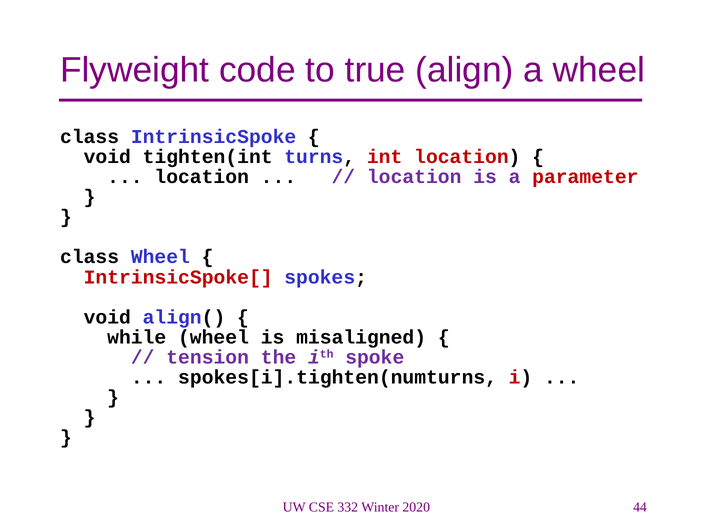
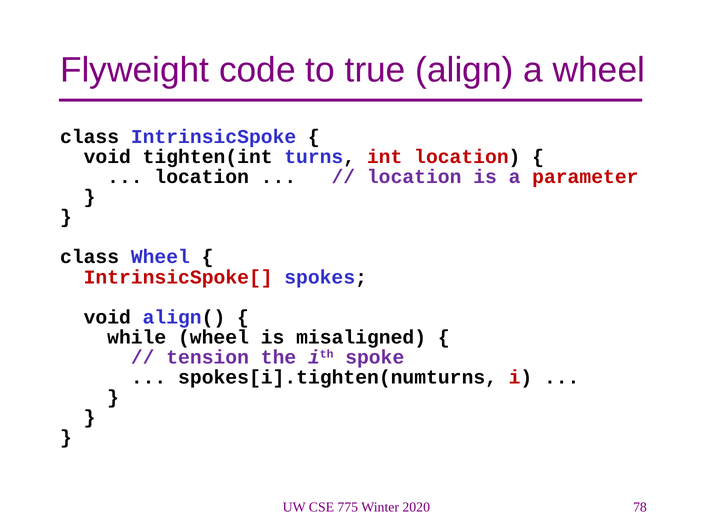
332: 332 -> 775 (348, 508)
44: 44 -> 78 (640, 508)
